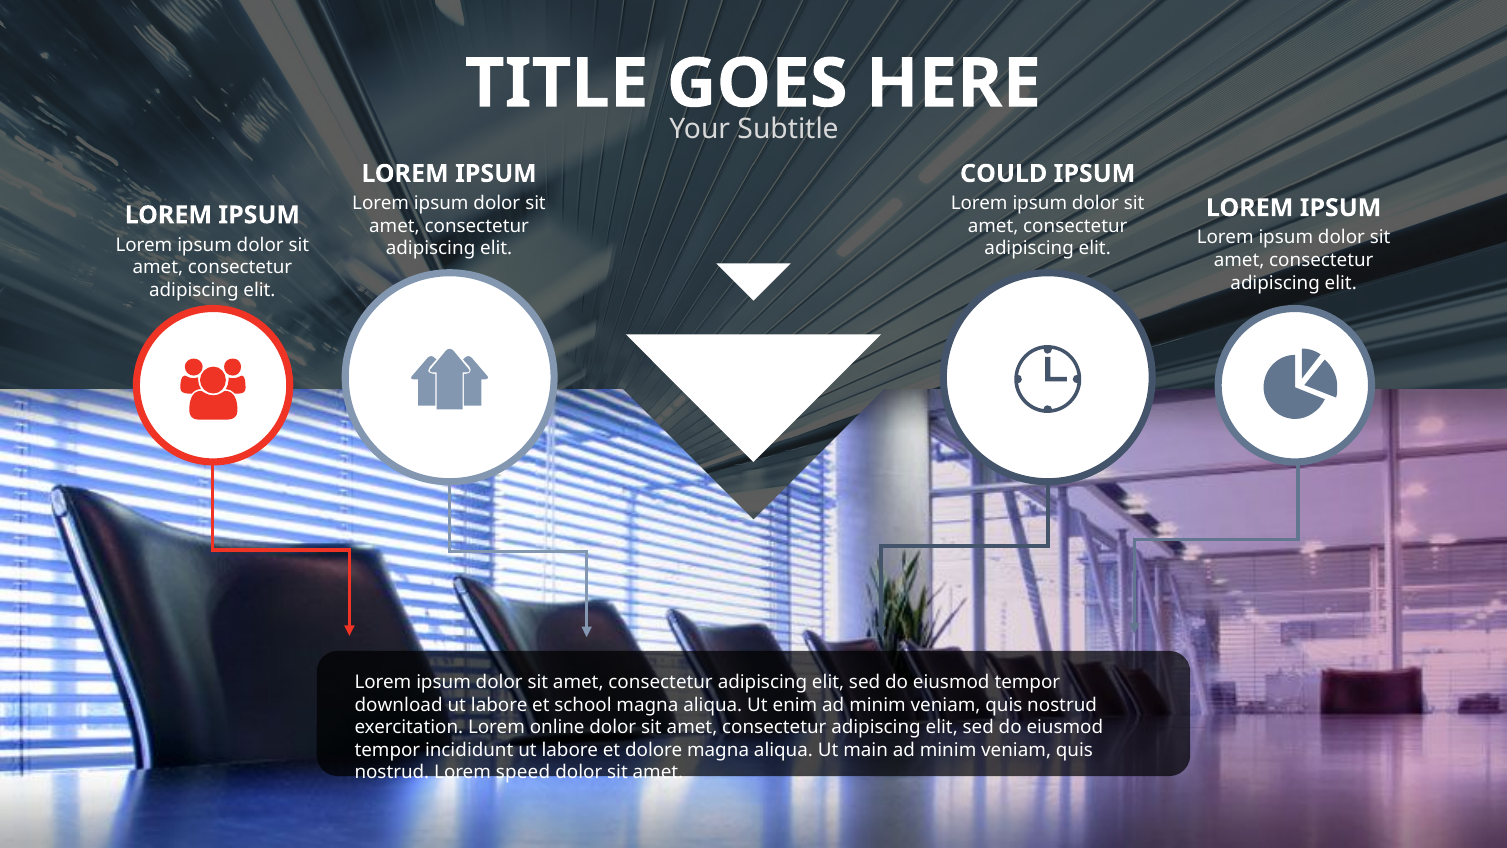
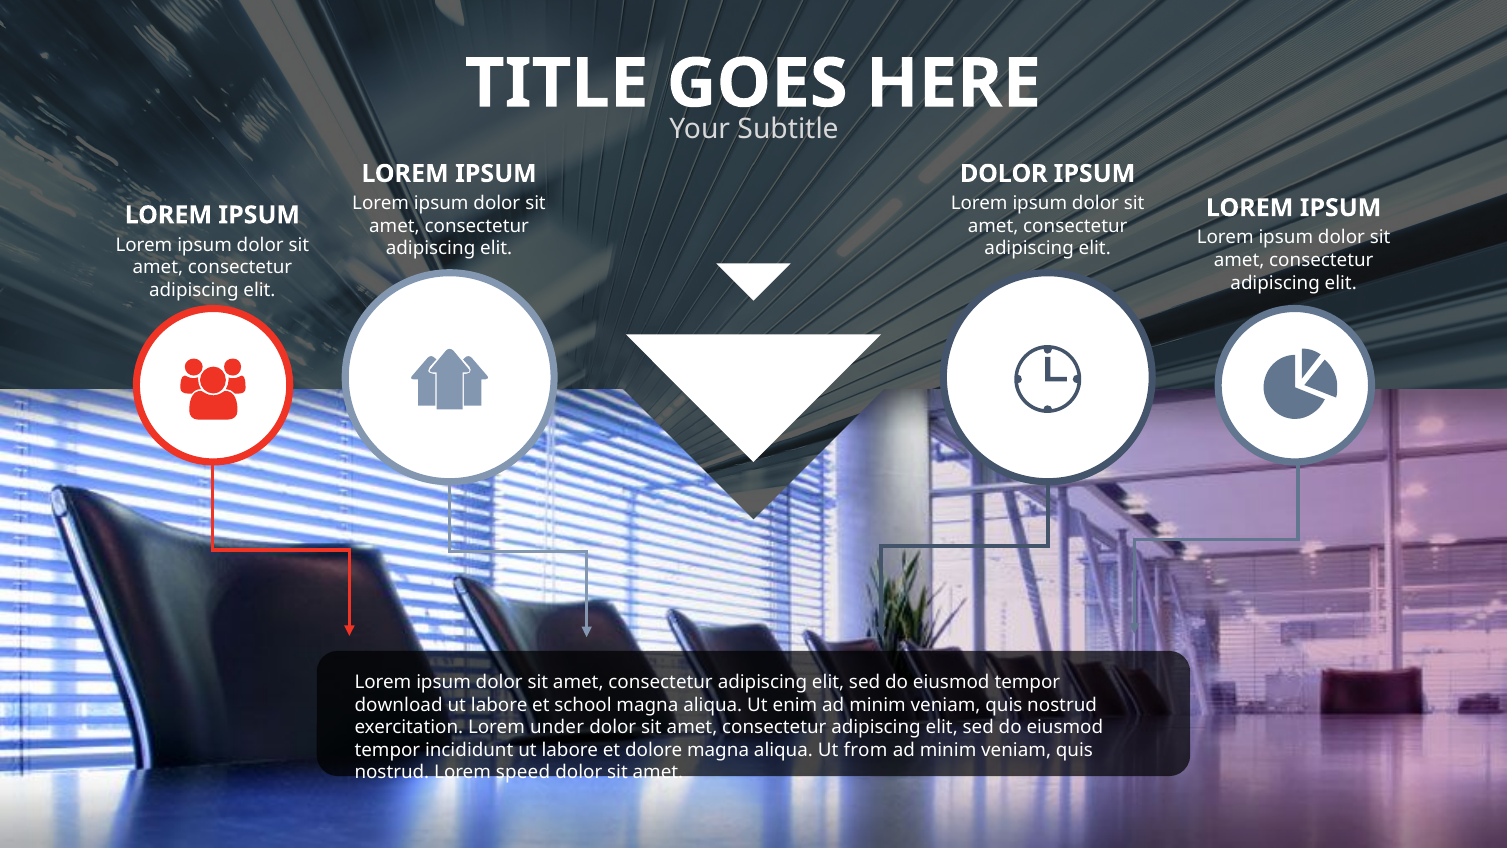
COULD: COULD -> DOLOR (1004, 174)
online: online -> under (557, 727)
main: main -> from (866, 750)
